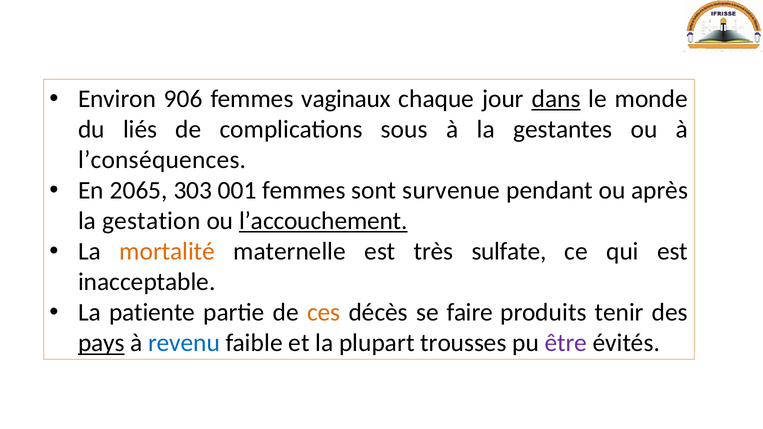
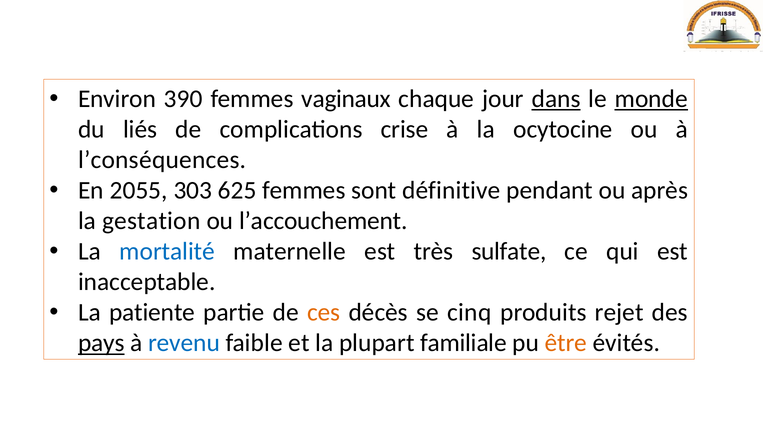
906: 906 -> 390 (183, 99)
monde underline: none -> present (651, 99)
sous: sous -> crise (405, 130)
gestantes: gestantes -> ocytocine (563, 130)
2065: 2065 -> 2055 (139, 191)
001: 001 -> 625 (237, 191)
survenue: survenue -> définitive (451, 191)
l’accouchement underline: present -> none (323, 221)
mortalité colour: orange -> blue (167, 252)
faire: faire -> cinq (469, 313)
tenir: tenir -> rejet (619, 313)
trousses: trousses -> familiale (464, 343)
être colour: purple -> orange (566, 343)
